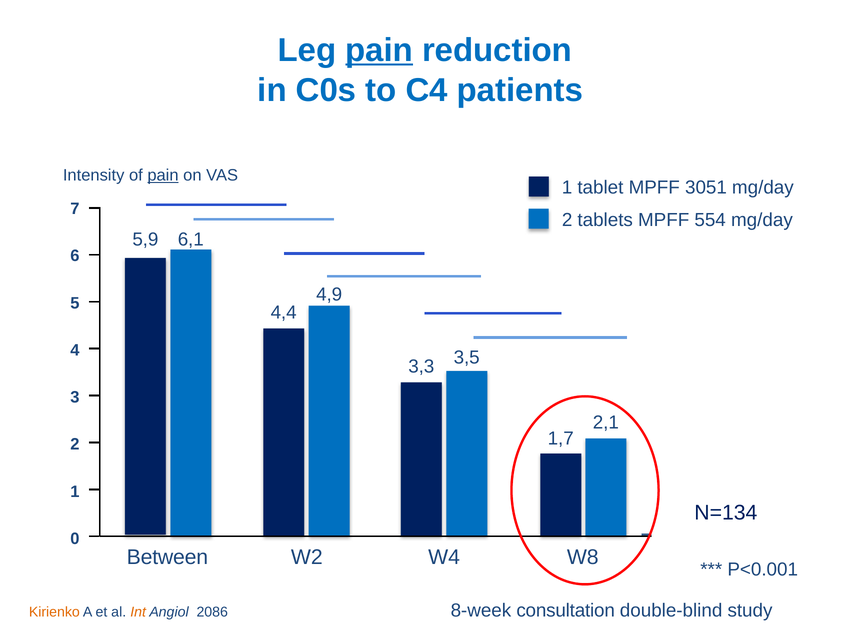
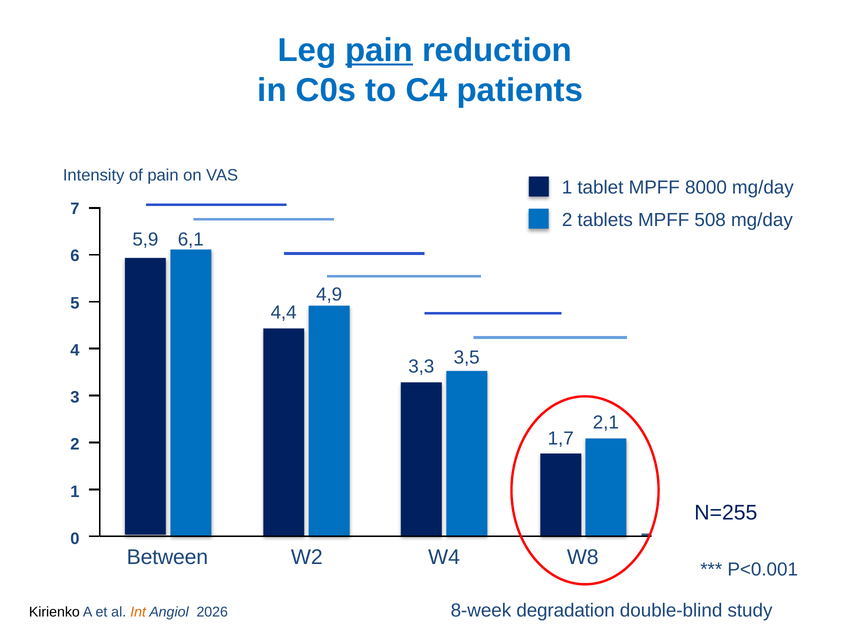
pain underline: present -> none (163, 175)
3051: 3051 -> 8000 (706, 188)
554: 554 -> 508 (710, 220)
N=134: N=134 -> N=255 (726, 513)
consultation: consultation -> degradation (566, 611)
Kirienko colour: orange -> black (54, 612)
2086: 2086 -> 2026 (212, 612)
